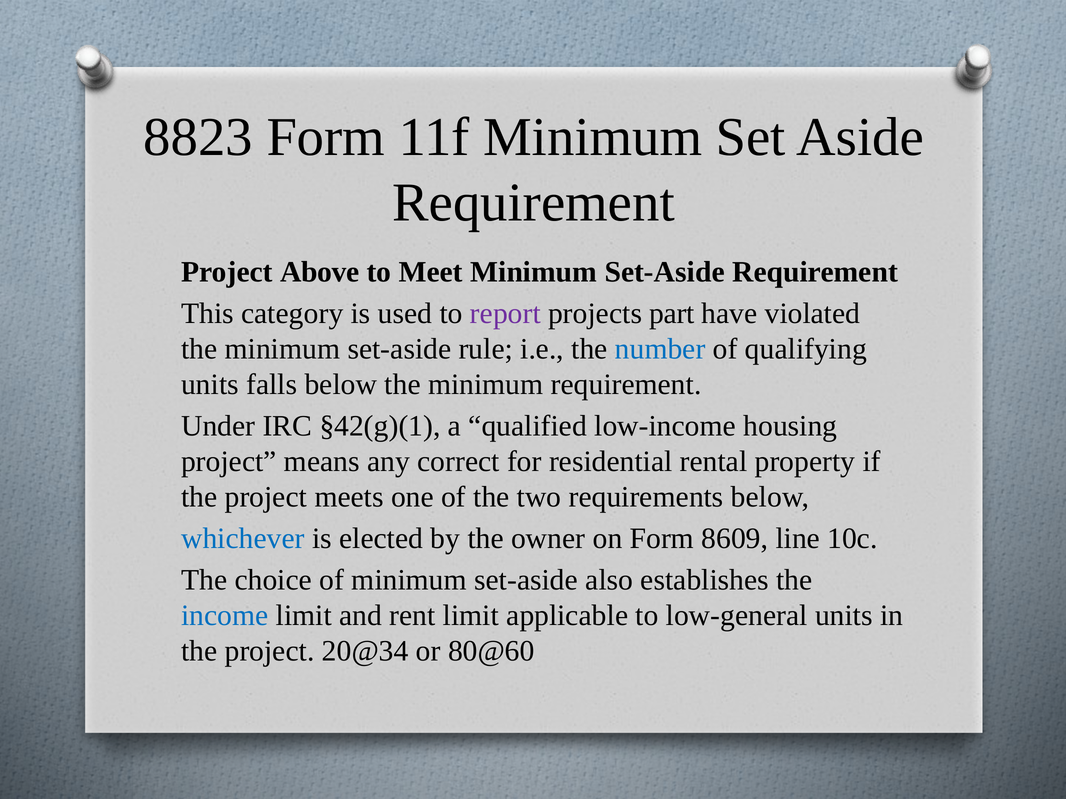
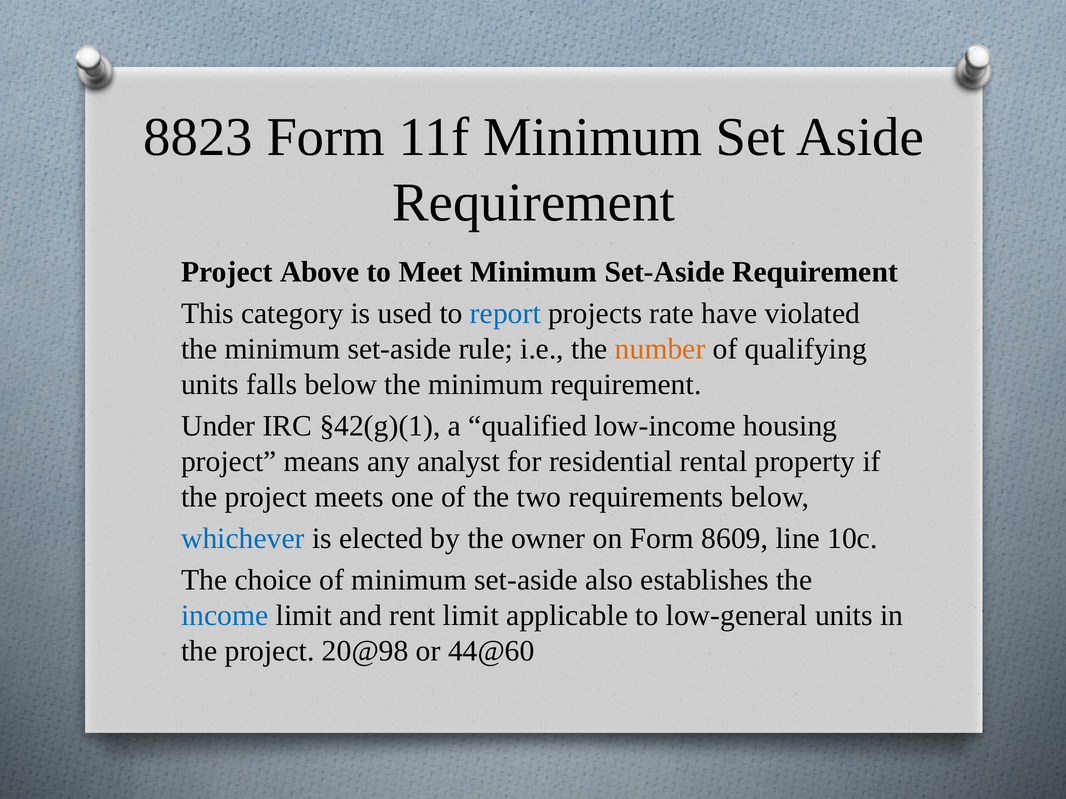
report colour: purple -> blue (505, 314)
part: part -> rate (672, 314)
number colour: blue -> orange (660, 349)
correct: correct -> analyst (459, 462)
20@34: 20@34 -> 20@98 (365, 651)
80@60: 80@60 -> 44@60 (491, 651)
